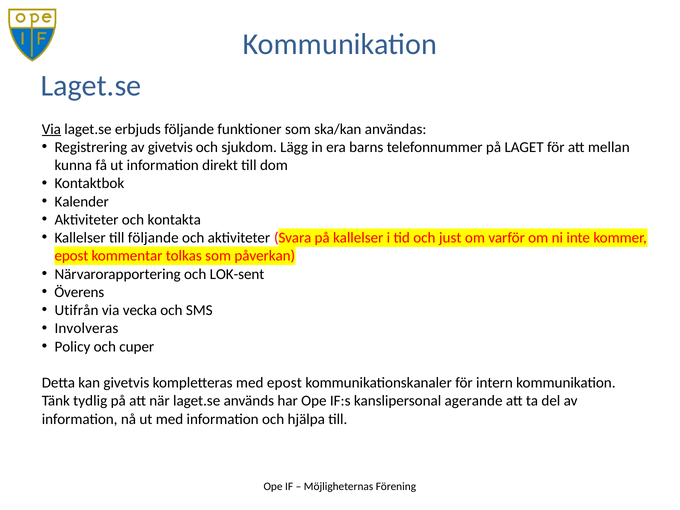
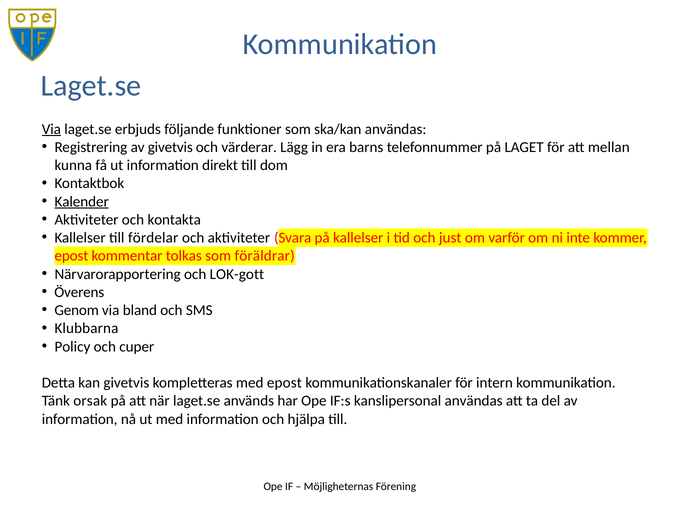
sjukdom: sjukdom -> värderar (249, 147)
Kalender underline: none -> present (82, 202)
till följande: följande -> fördelar (153, 238)
påverkan: påverkan -> föräldrar (265, 256)
LOK-sent: LOK-sent -> LOK-gott (237, 274)
Utifrån: Utifrån -> Genom (77, 310)
vecka: vecka -> bland (140, 310)
Involveras: Involveras -> Klubbarna (86, 329)
tydlig: tydlig -> orsak (90, 401)
kanslipersonal agerande: agerande -> användas (474, 401)
